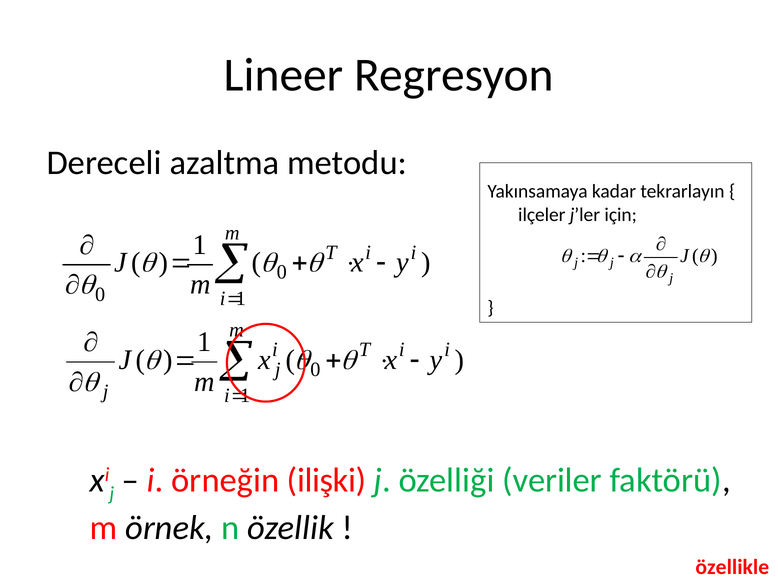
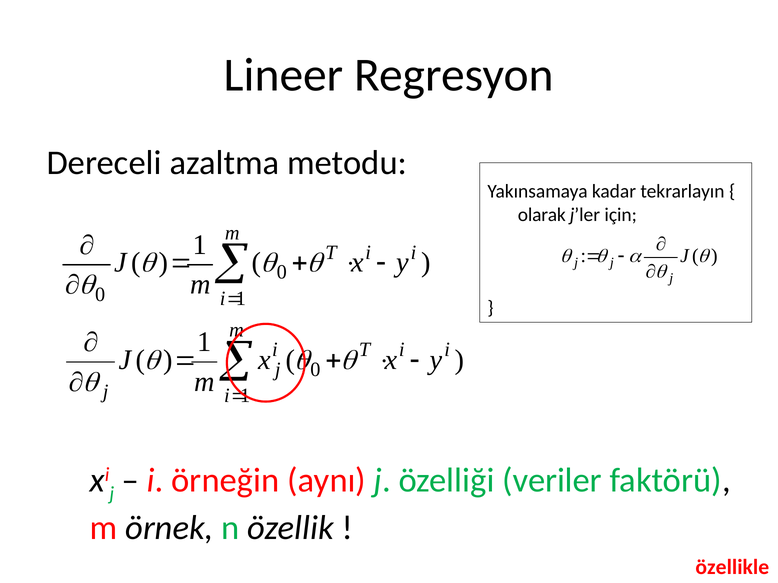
ilçeler: ilçeler -> olarak (542, 215)
ilişki: ilişki -> aynı (327, 481)
